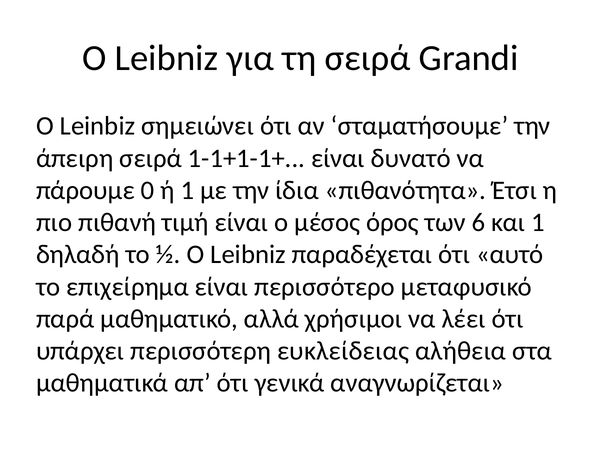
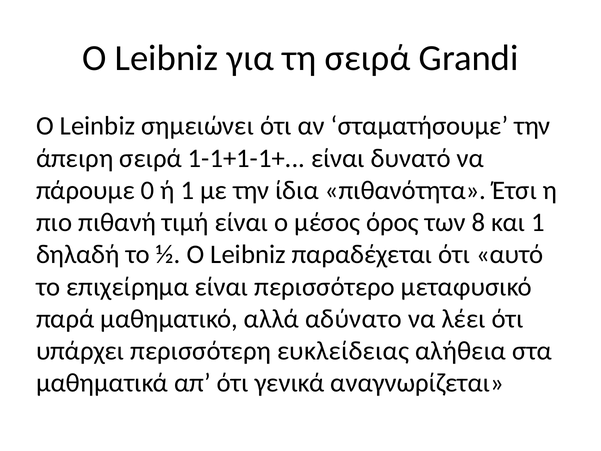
6: 6 -> 8 (479, 222)
χρήσιμοι: χρήσιμοι -> αδύνατο (353, 319)
